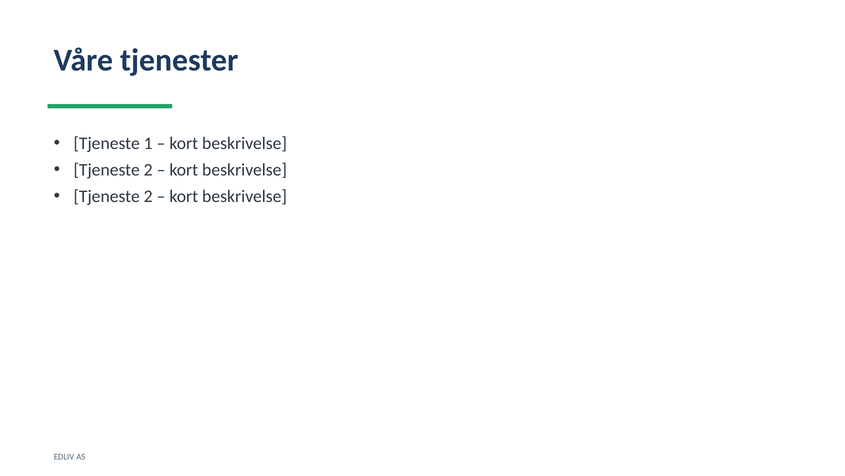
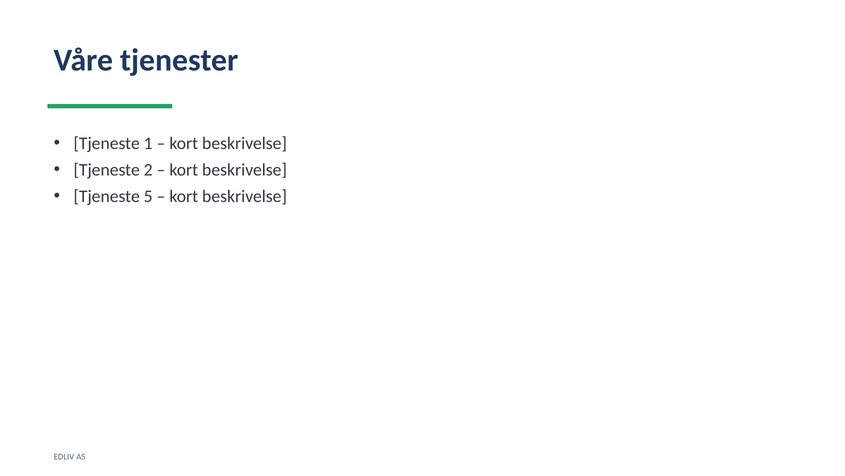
2: 2 -> 5 (148, 196)
